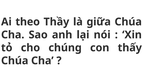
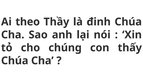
giữa: giữa -> đinh (99, 22)
